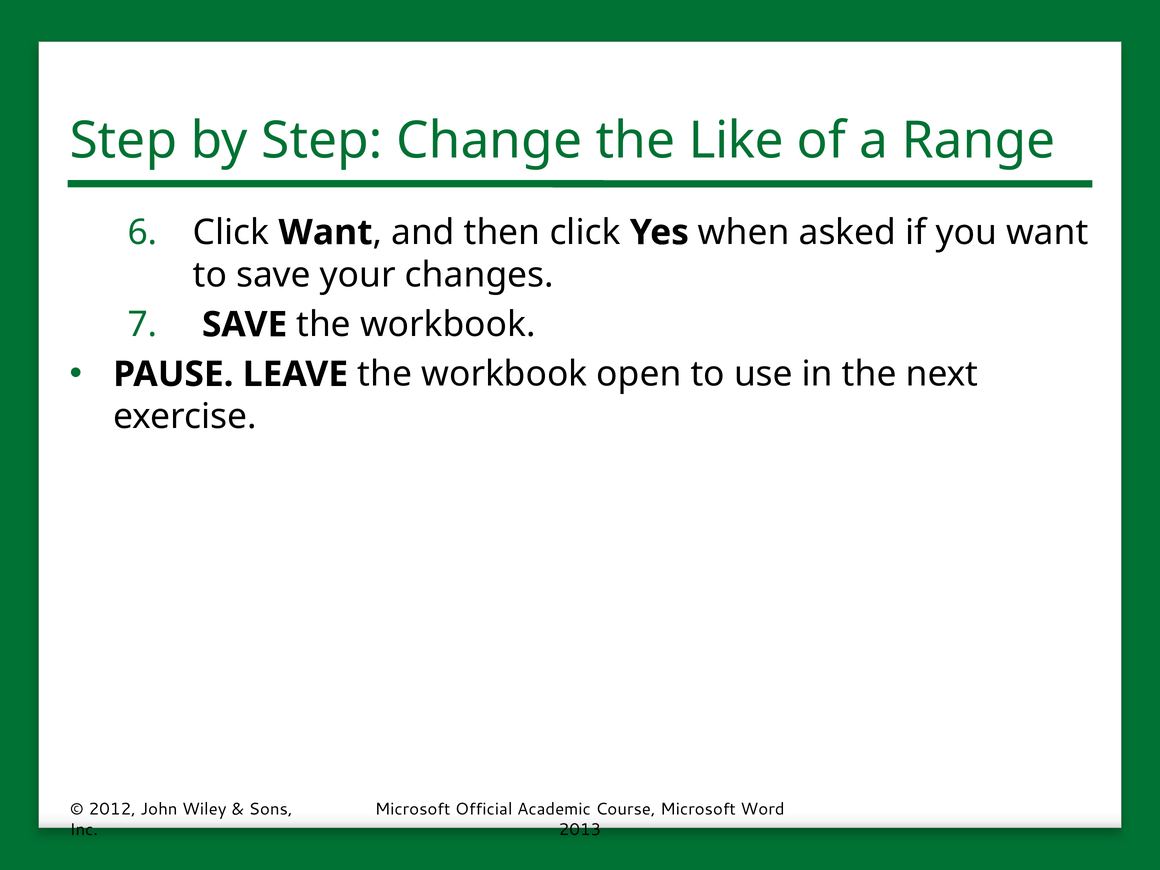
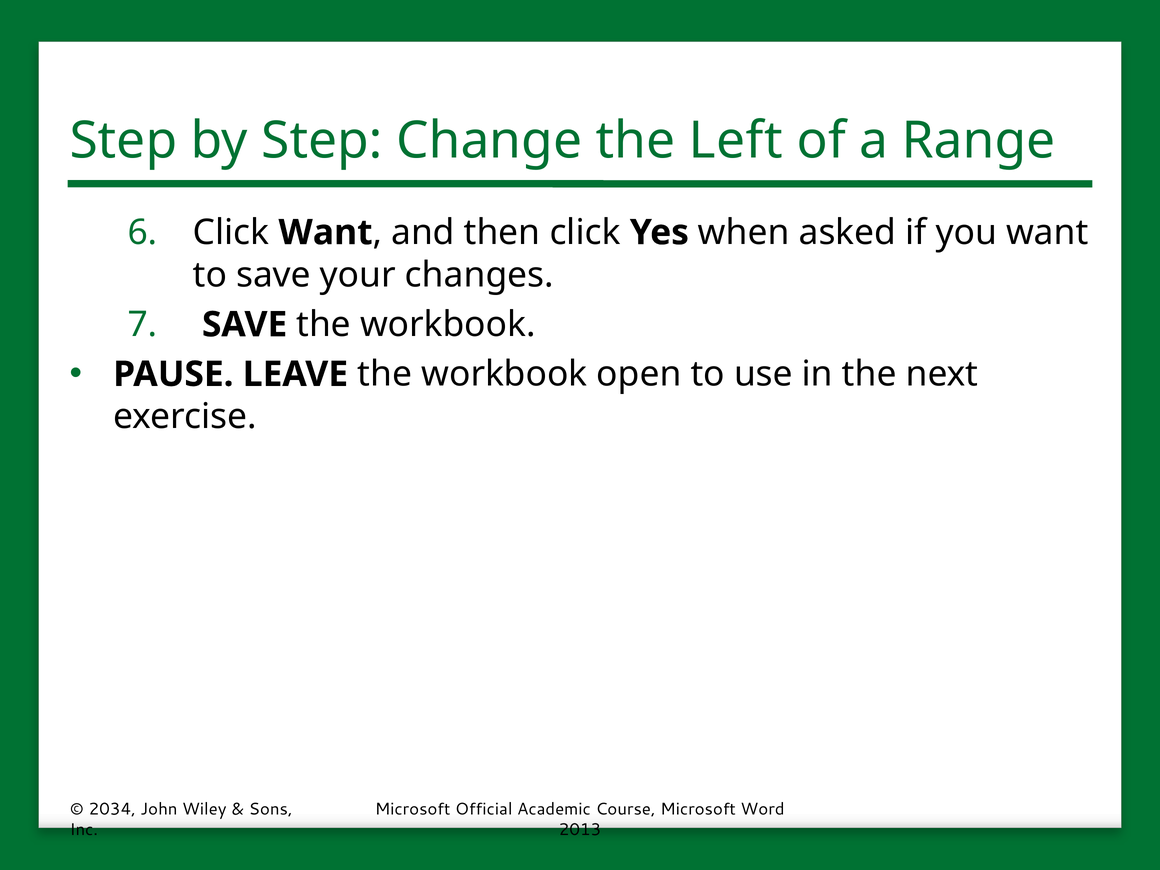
Like: Like -> Left (736, 141)
2012: 2012 -> 2034 (112, 809)
